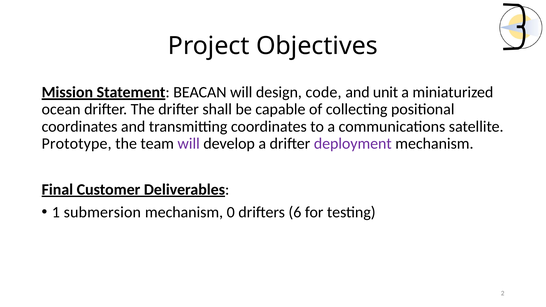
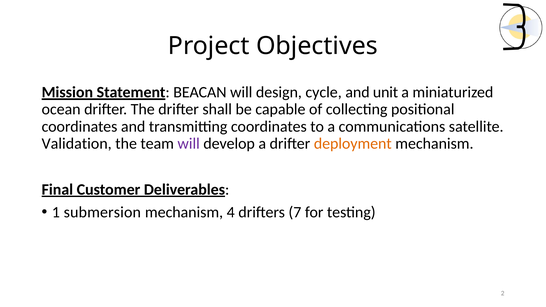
code: code -> cycle (324, 92)
Prototype: Prototype -> Validation (77, 144)
deployment colour: purple -> orange (353, 144)
0: 0 -> 4 (231, 212)
6: 6 -> 7 (295, 212)
